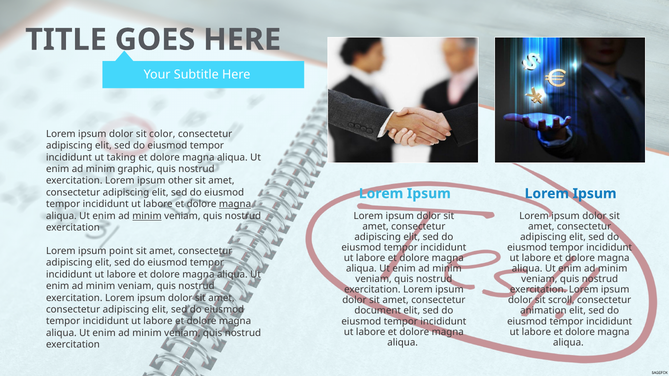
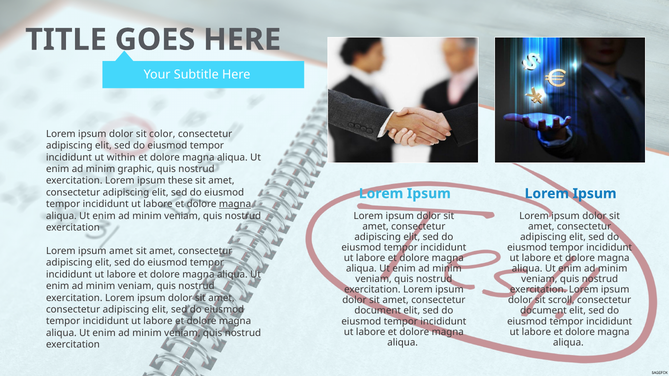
taking: taking -> within (121, 157)
other: other -> these (180, 181)
minim underline: present -> none (147, 216)
ipsum point: point -> amet (121, 251)
animation: animation -> document (543, 311)
